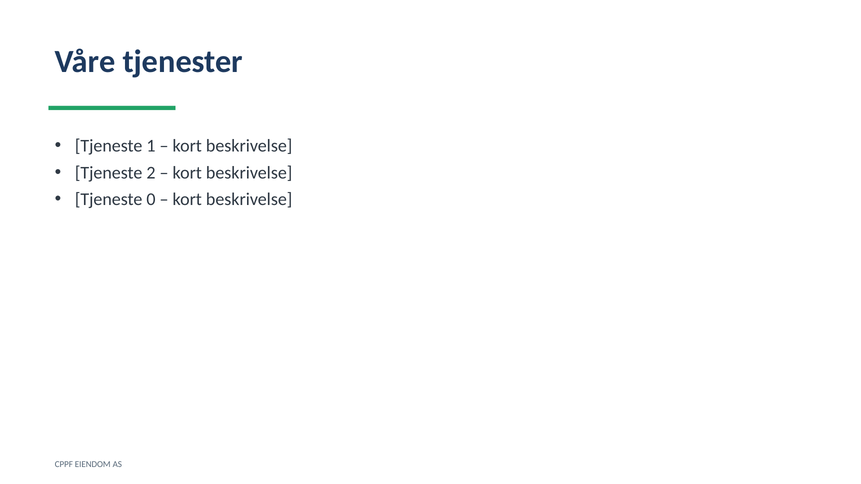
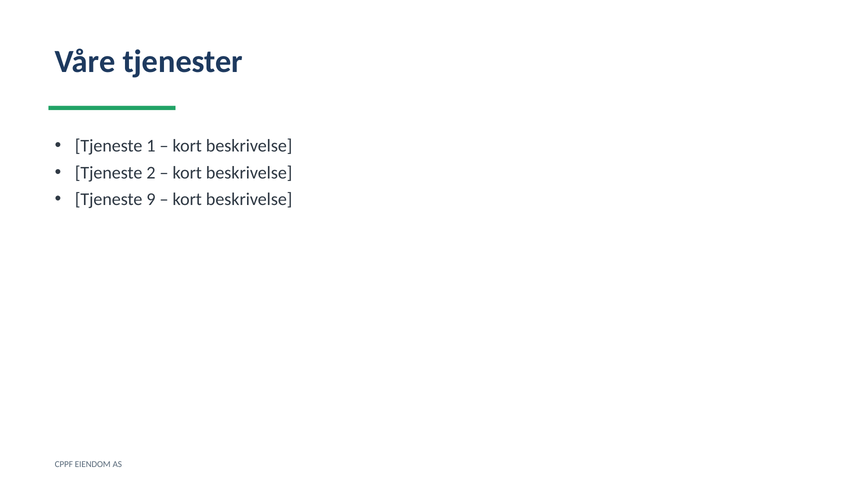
0: 0 -> 9 (151, 200)
